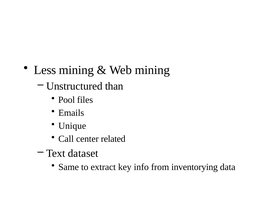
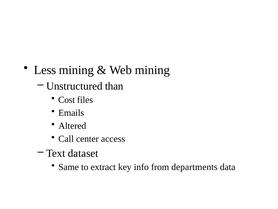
Pool: Pool -> Cost (67, 100)
Unique: Unique -> Altered (72, 126)
related: related -> access (113, 139)
inventorying: inventorying -> departments (194, 167)
